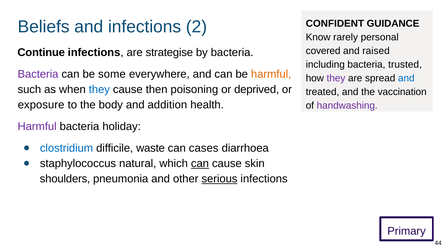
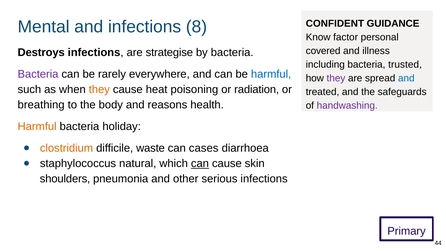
Beliefs: Beliefs -> Mental (44, 27)
2: 2 -> 8 (196, 27)
rarely: rarely -> factor (346, 37)
raised: raised -> illness (376, 51)
Continue: Continue -> Destroys (41, 52)
some: some -> rarely (112, 74)
harmful colour: orange -> blue (271, 74)
they colour: blue -> orange (99, 89)
then: then -> heat (157, 89)
deprived: deprived -> radiation (257, 89)
vaccination: vaccination -> safeguards (402, 92)
exposure: exposure -> breathing (41, 105)
addition: addition -> reasons (167, 105)
Harmful colour: purple -> orange (37, 126)
clostridium colour: blue -> orange (67, 148)
serious underline: present -> none (219, 179)
